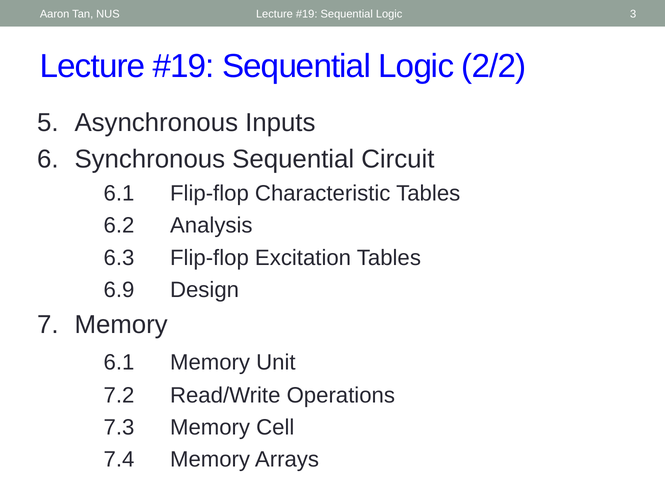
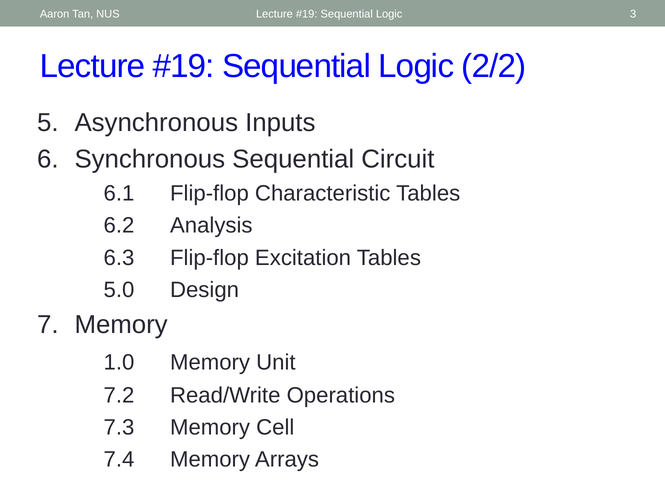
6.9: 6.9 -> 5.0 (119, 290)
6.1: 6.1 -> 1.0 (119, 362)
